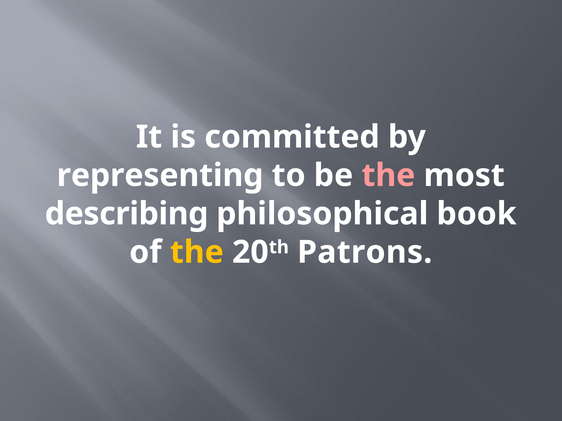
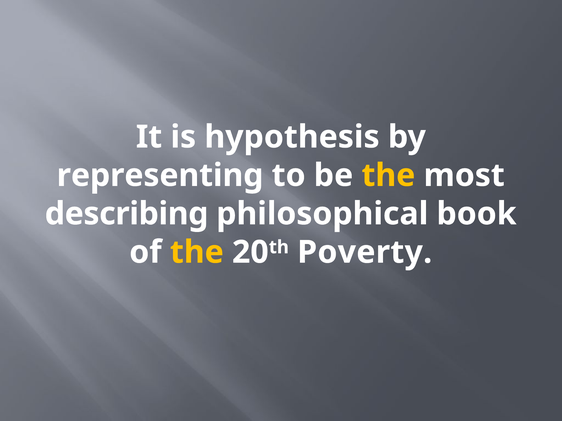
committed: committed -> hypothesis (292, 137)
the colour: pink -> yellow (388, 176)
Patrons: Patrons -> Poverty (365, 252)
